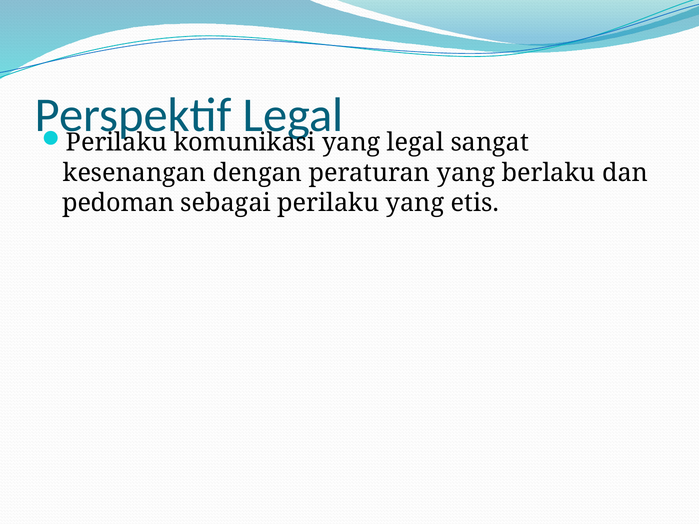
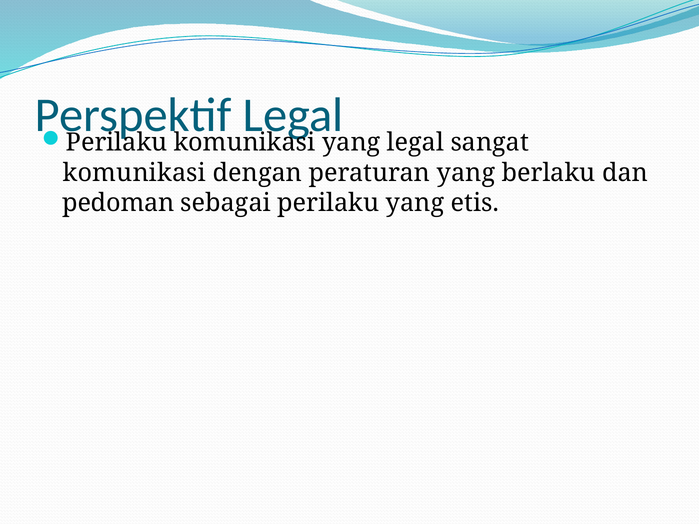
kesenangan: kesenangan -> komunikasi (134, 173)
